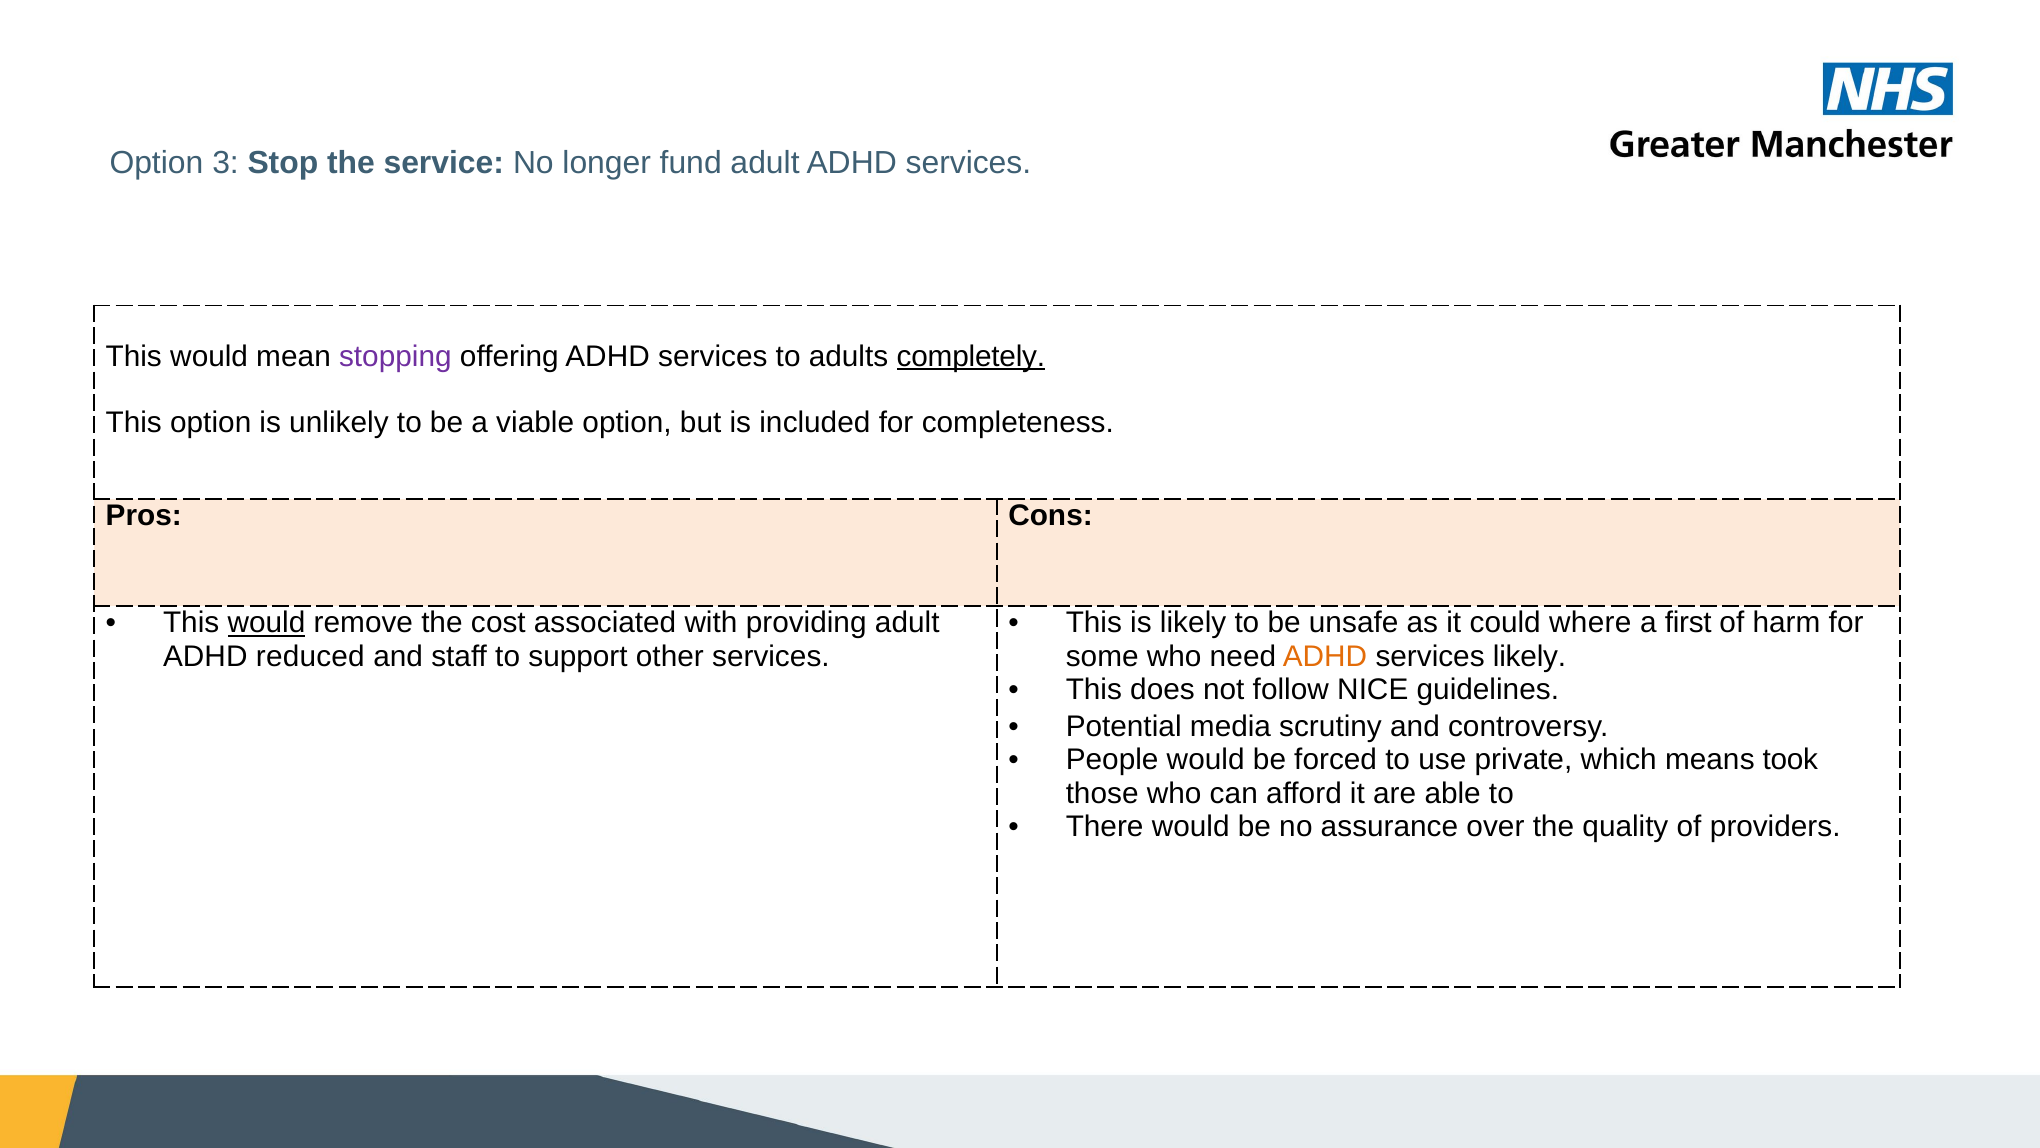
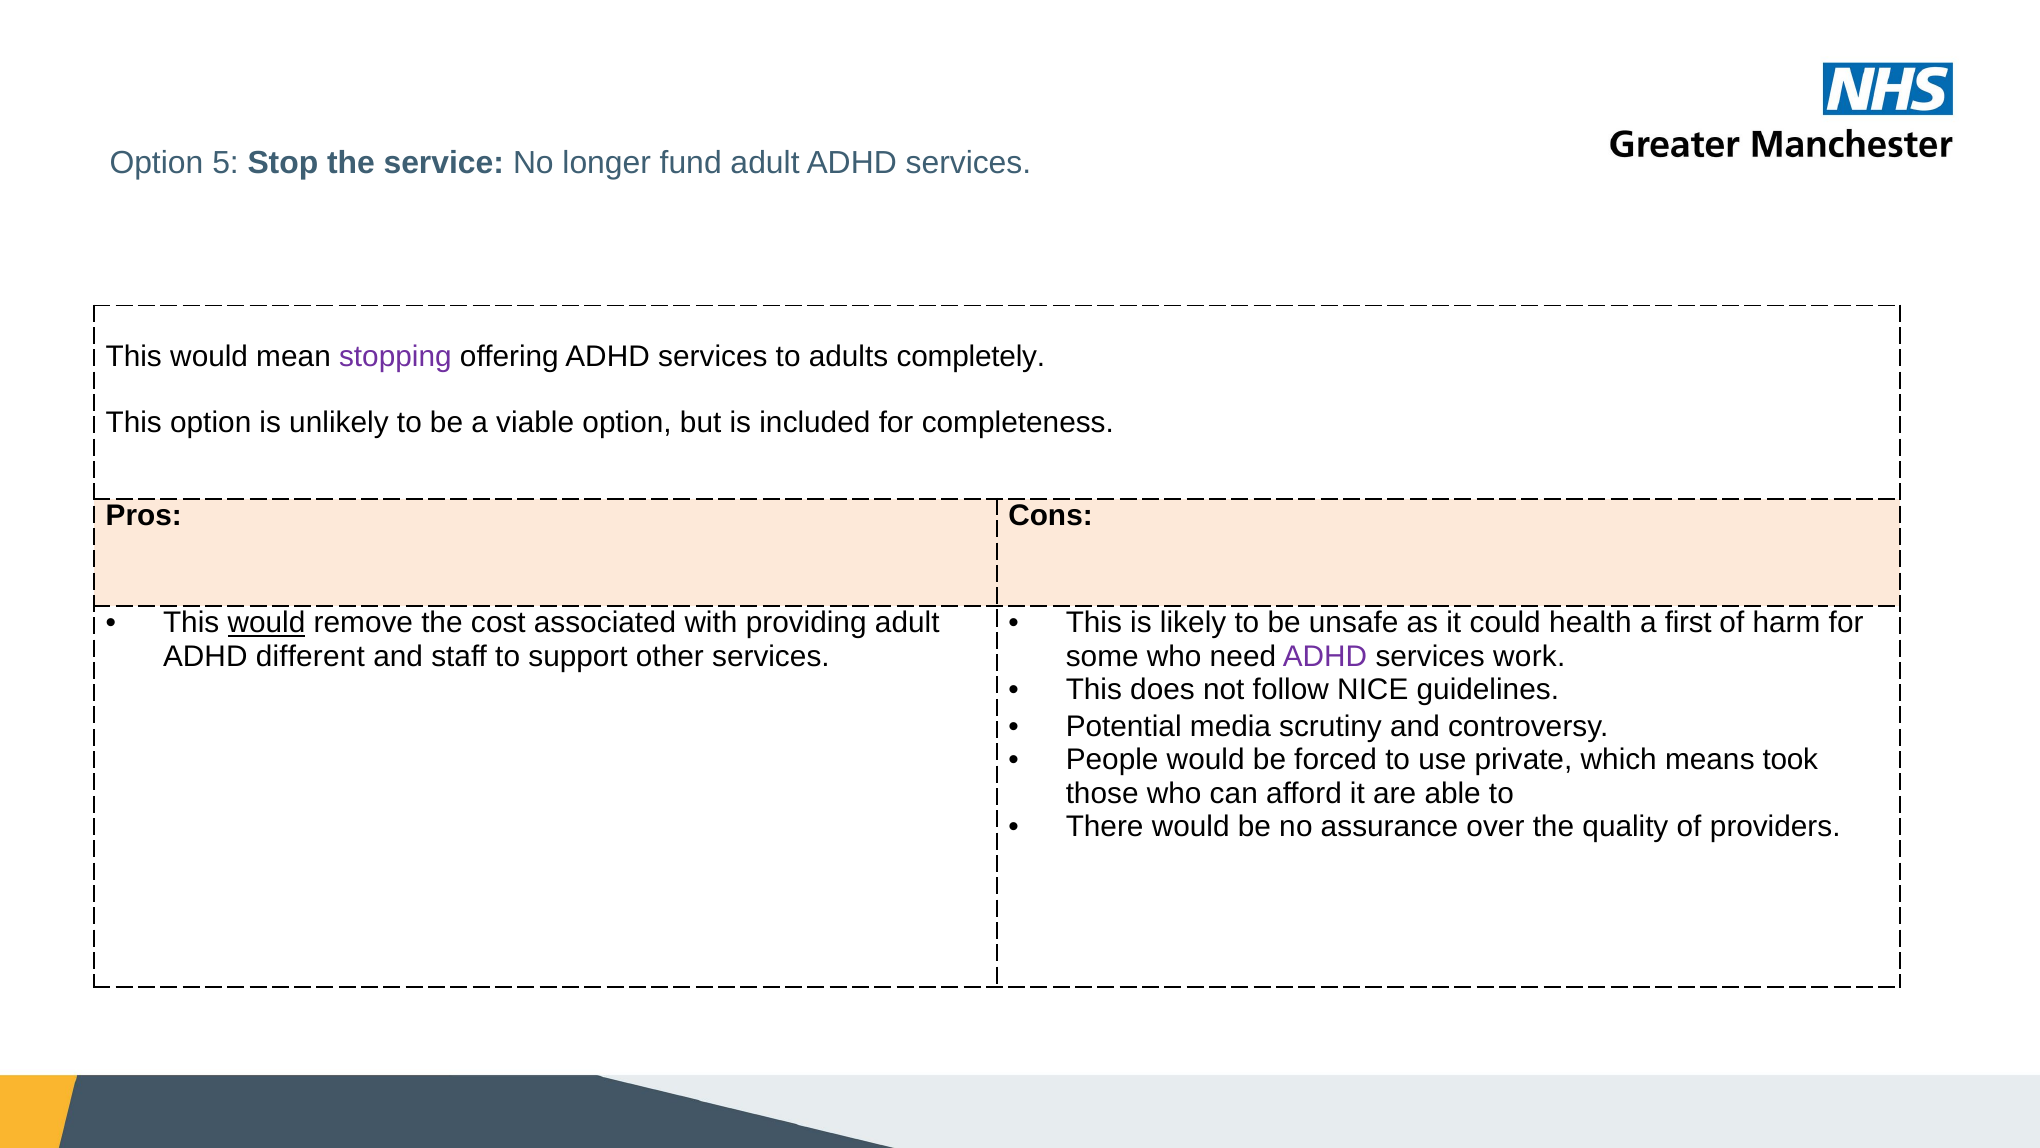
3: 3 -> 5 (226, 163)
completely underline: present -> none (971, 356)
where: where -> health (1590, 623)
reduced: reduced -> different (310, 656)
ADHD colour: orange -> purple (1325, 656)
services likely: likely -> work (1529, 656)
